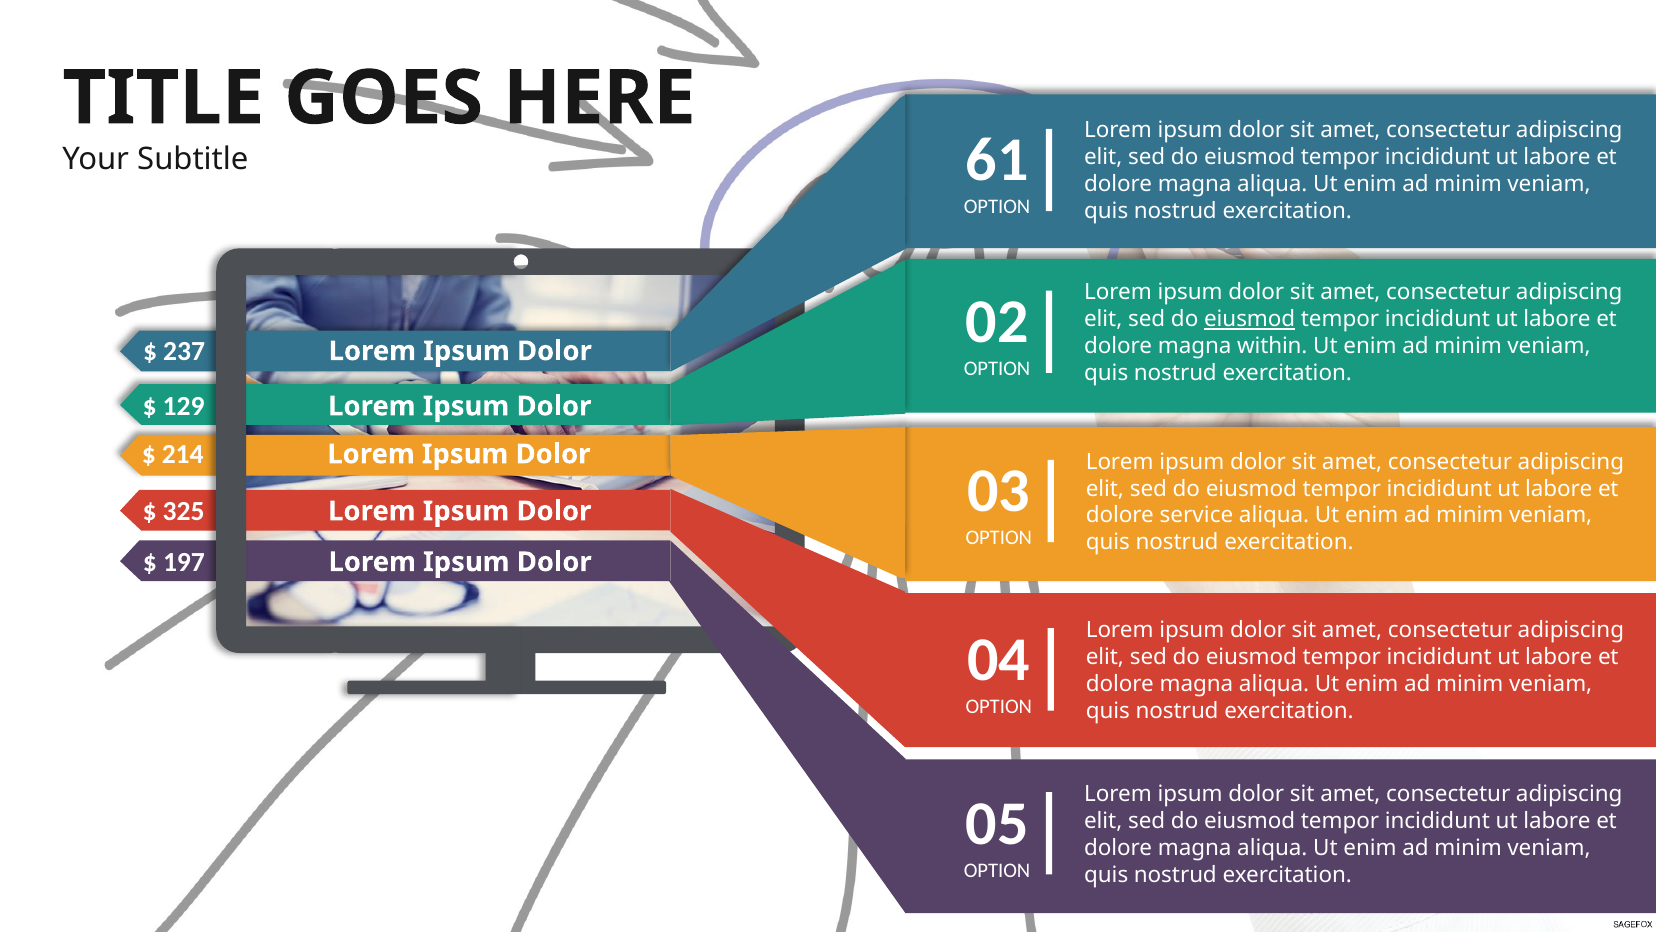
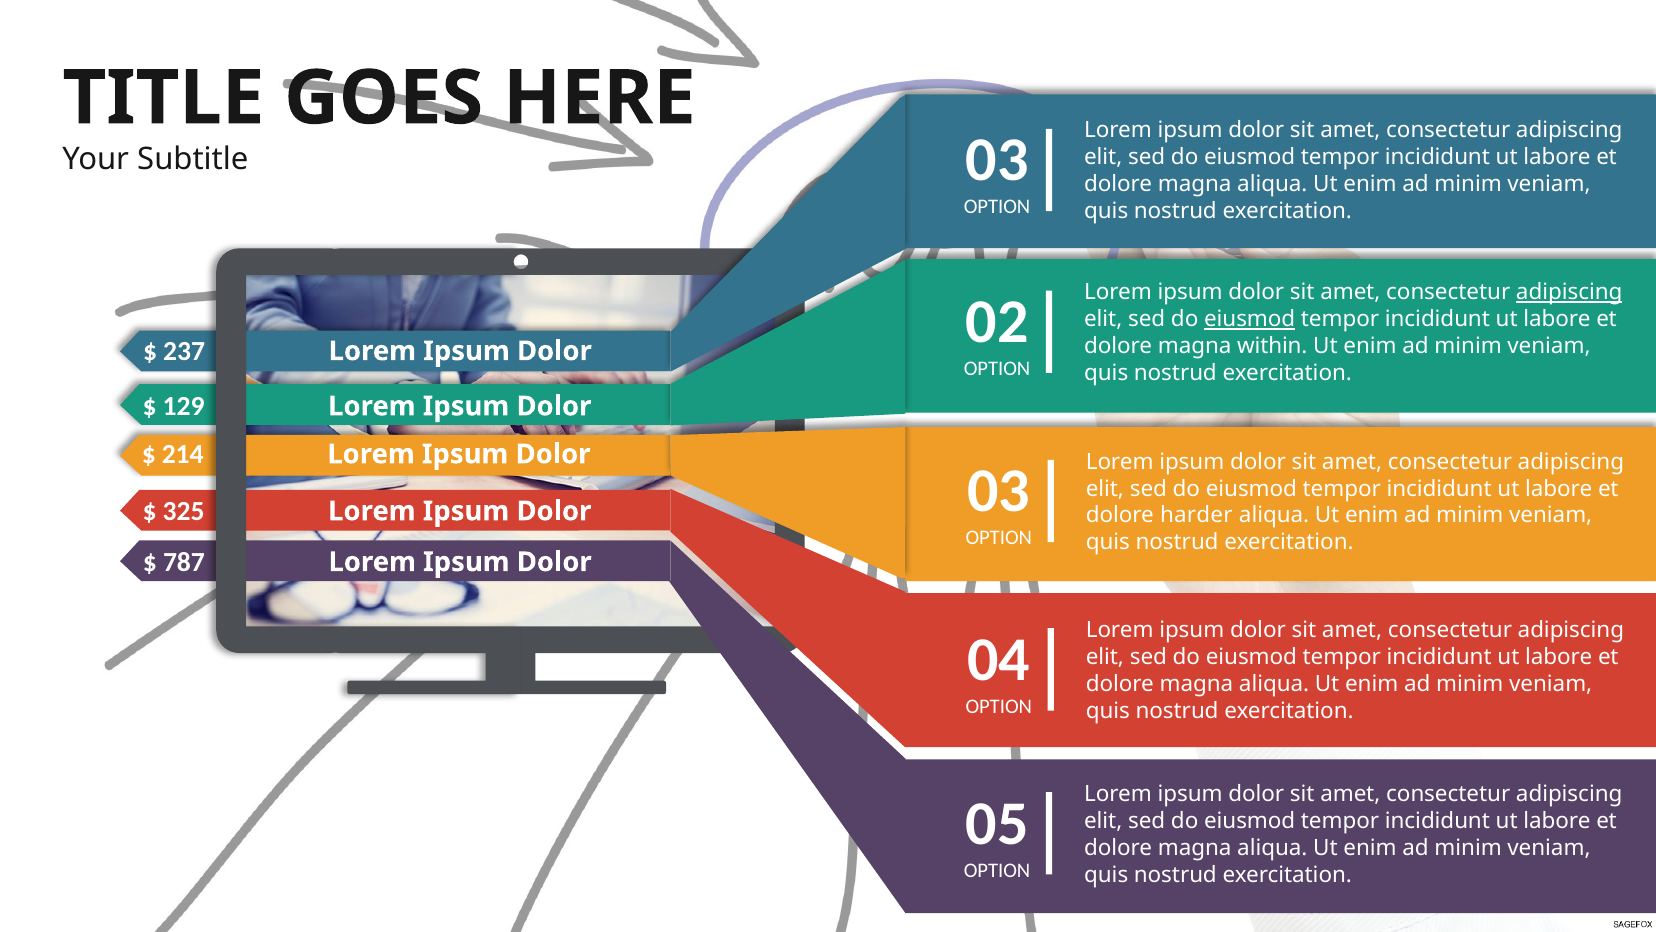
61: 61 -> 03 (997, 160)
adipiscing underline: none -> present (1569, 292)
service: service -> harder (1196, 515)
197: 197 -> 787 (184, 562)
